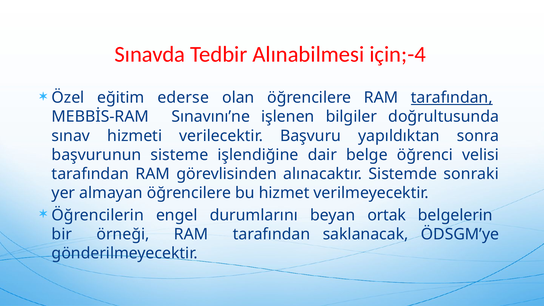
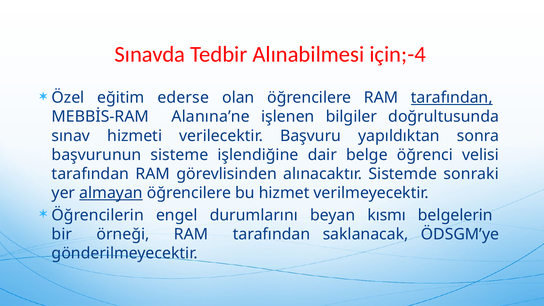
Sınavını’ne: Sınavını’ne -> Alanına’ne (211, 117)
almayan underline: none -> present (111, 193)
ortak: ortak -> kısmı (387, 215)
